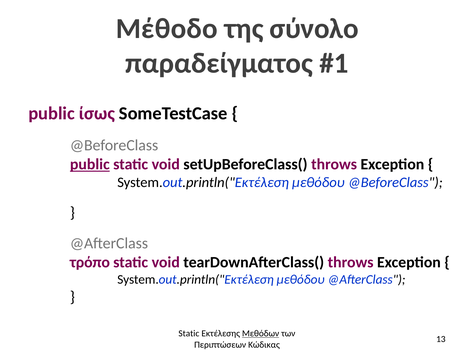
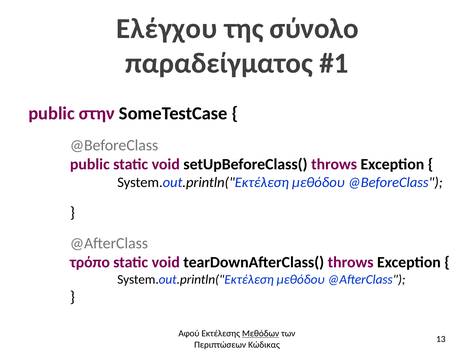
Μέθοδο: Μέθοδο -> Ελέγχου (167, 29)
ίσως: ίσως -> στην (97, 113)
public underline: present -> none (90, 165)
Static: Static -> Αφού (189, 334)
